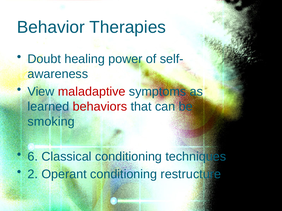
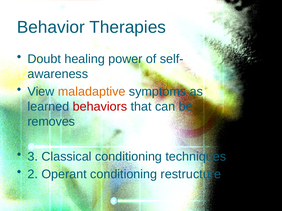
maladaptive colour: red -> orange (92, 92)
smoking: smoking -> removes (51, 122)
6: 6 -> 3 (33, 157)
